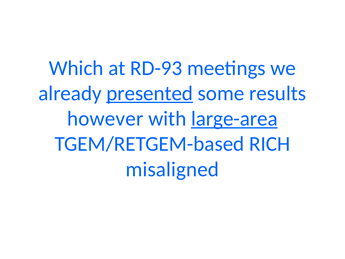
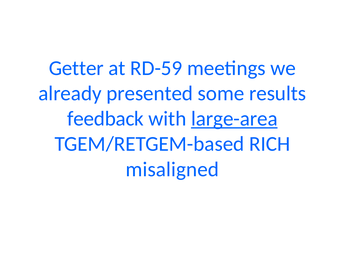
Which: Which -> Getter (76, 68)
RD-93: RD-93 -> RD-59 (156, 68)
presented underline: present -> none (150, 93)
however: however -> feedback (105, 119)
